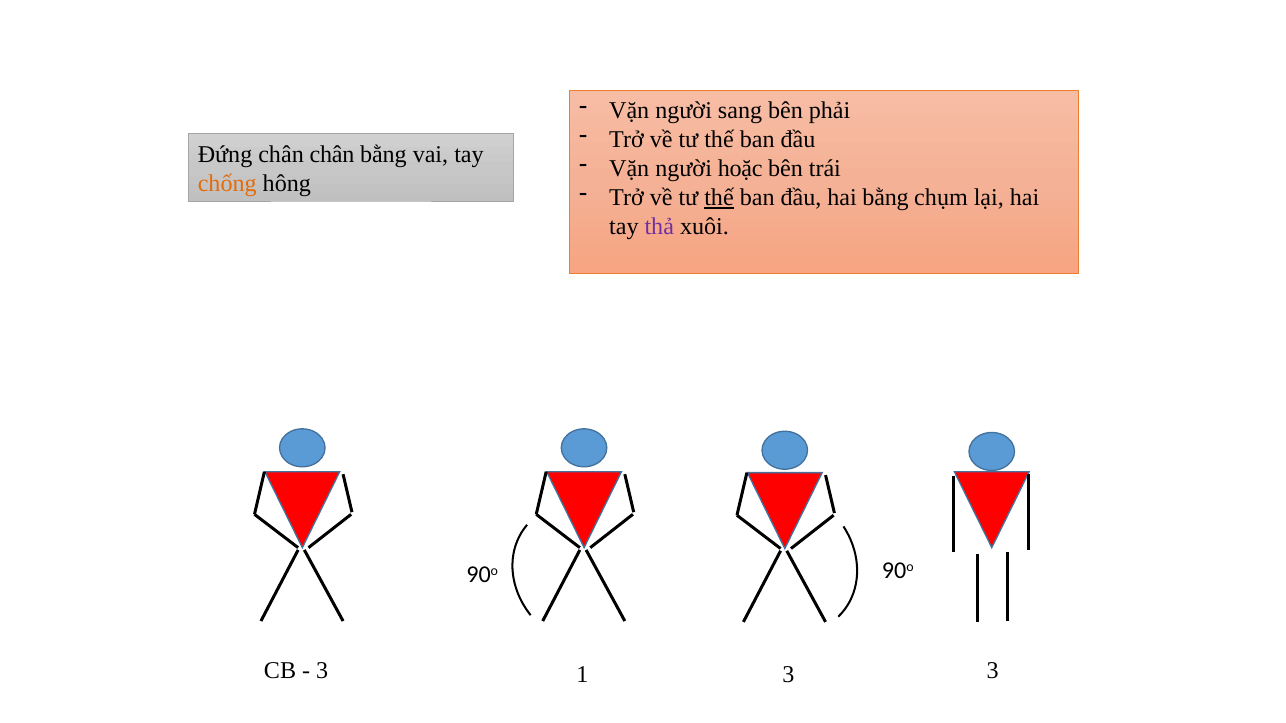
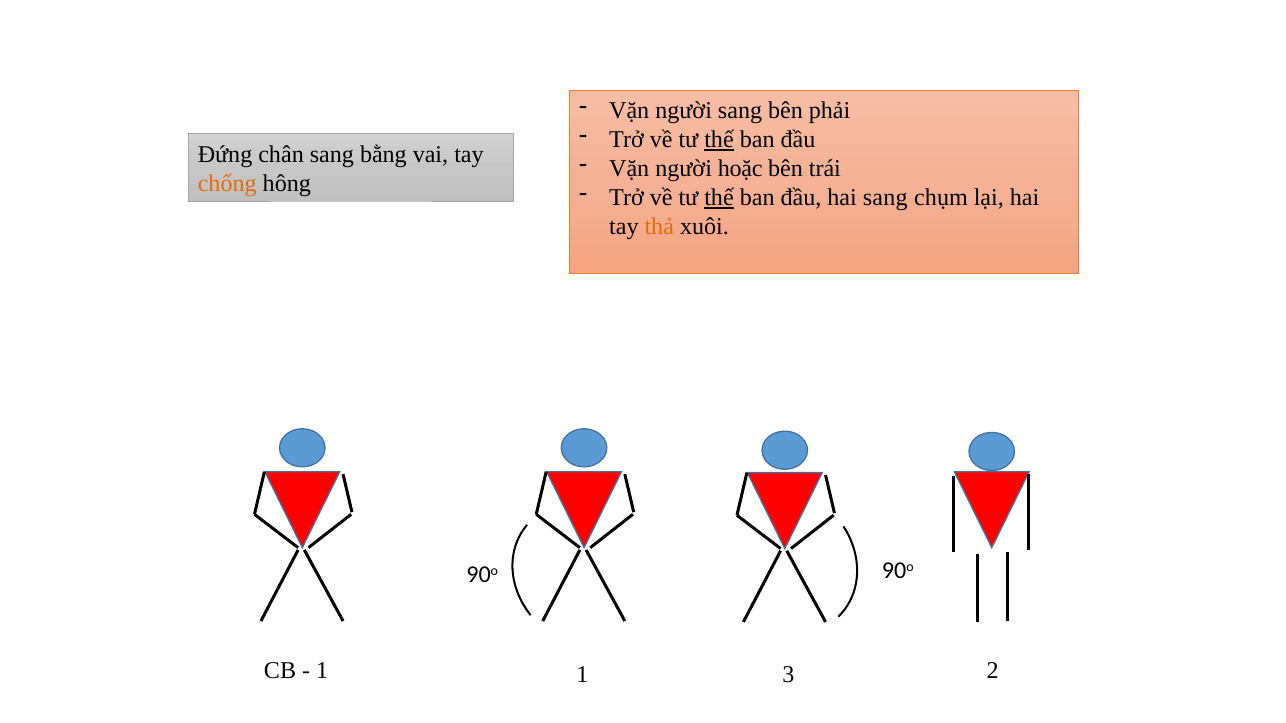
thế underline: none -> present (719, 140)
chân chân: chân -> sang (332, 155)
hai bằng: bằng -> sang (885, 198)
thả colour: purple -> orange (659, 227)
3: 3 -> 1 (322, 671)
1 3: 3 -> 2 (993, 671)
